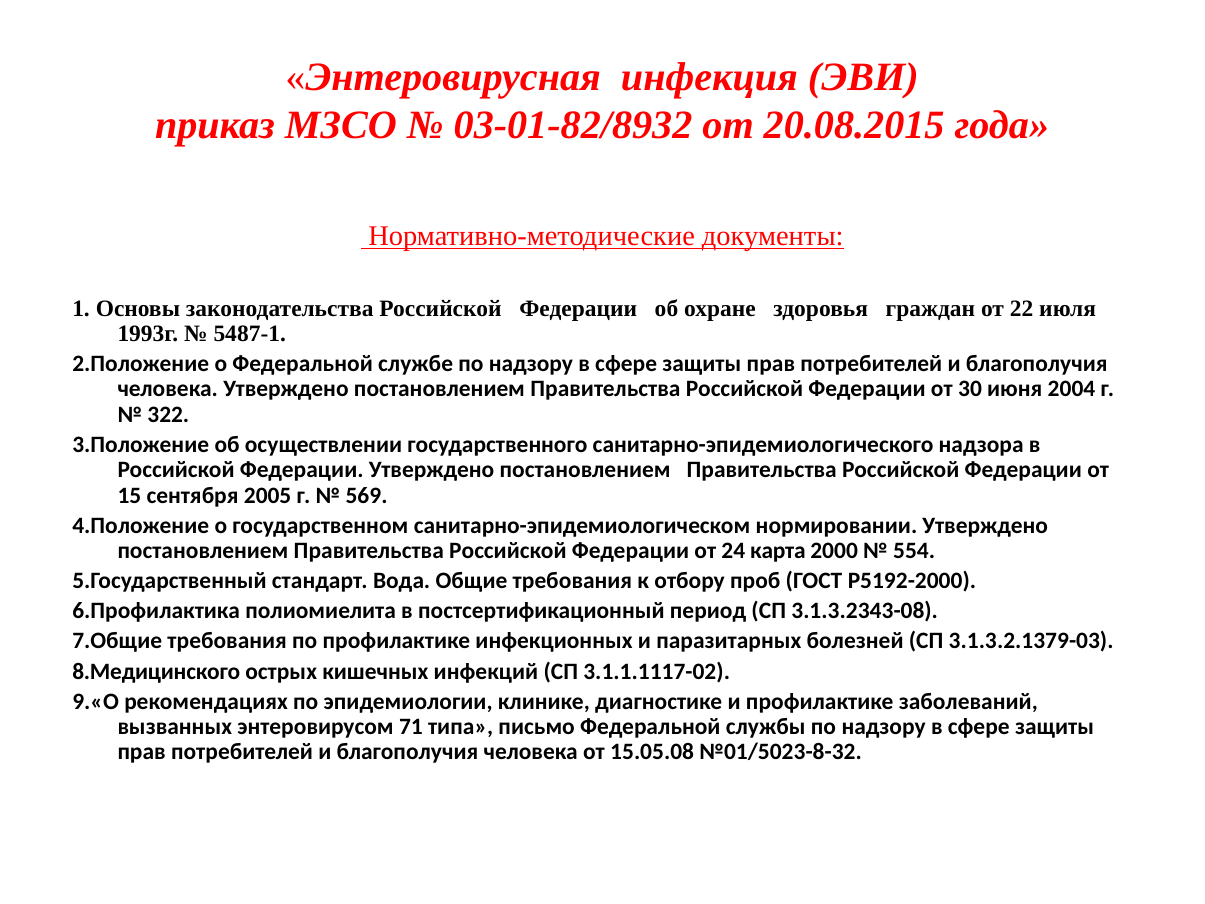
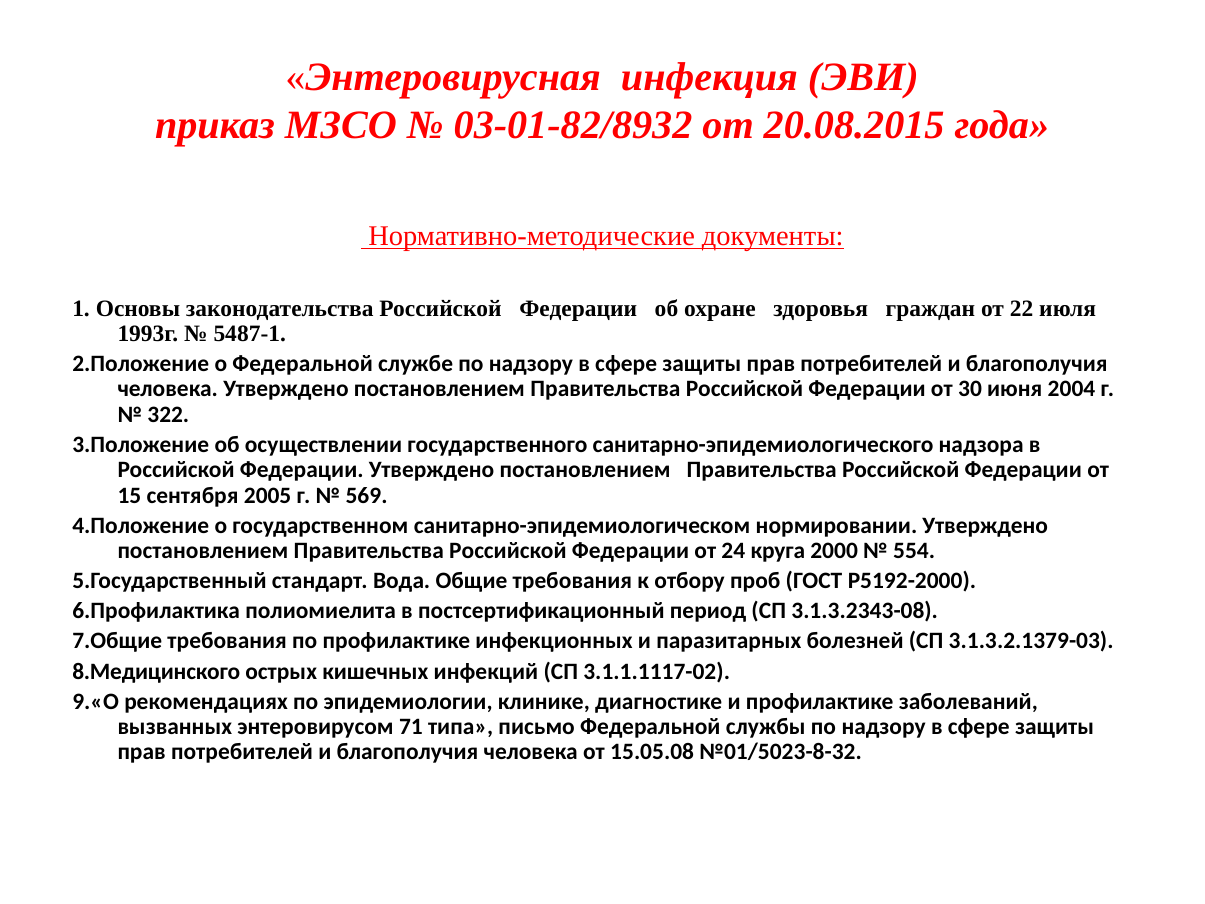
карта: карта -> круга (778, 551)
